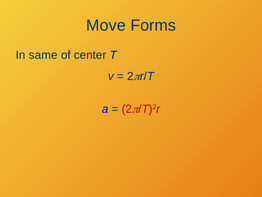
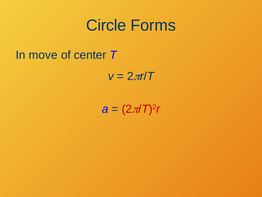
Move: Move -> Circle (106, 25)
same: same -> move (43, 55)
